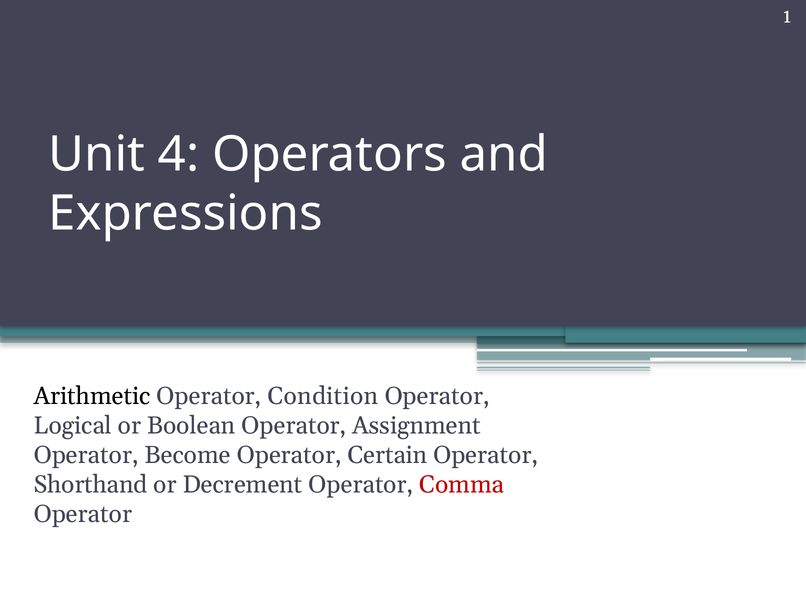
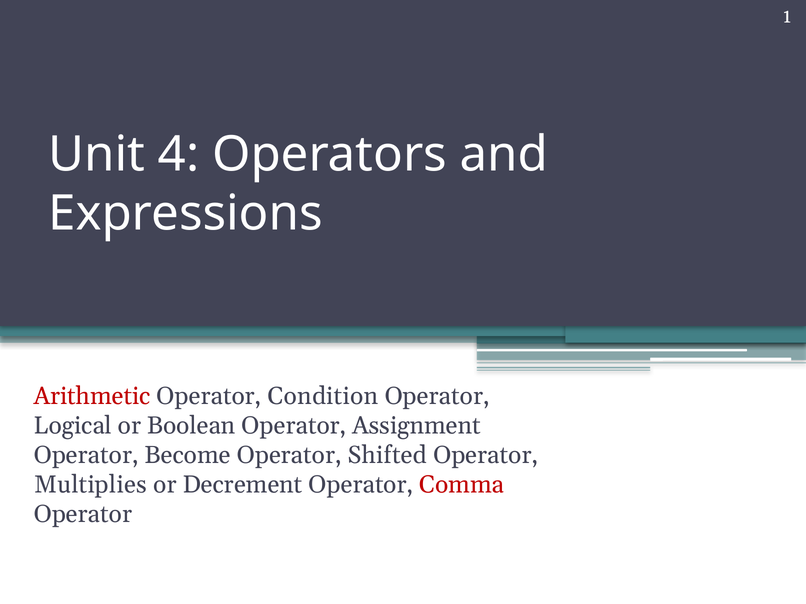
Arithmetic colour: black -> red (92, 397)
Certain: Certain -> Shifted (387, 456)
Shorthand: Shorthand -> Multiplies (90, 485)
